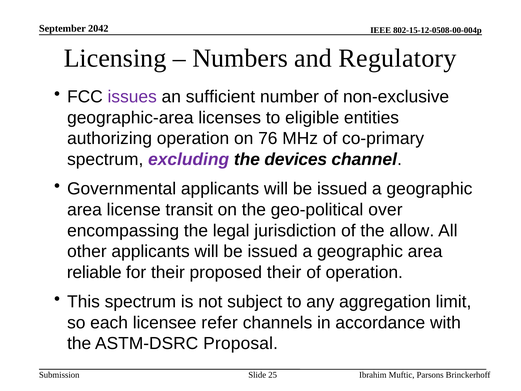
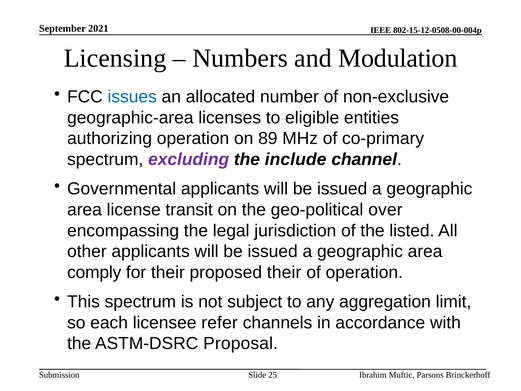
2042: 2042 -> 2021 (98, 28)
Regulatory: Regulatory -> Modulation (398, 58)
issues colour: purple -> blue (132, 97)
sufficient: sufficient -> allocated (220, 97)
76: 76 -> 89 (268, 138)
devices: devices -> include (296, 159)
allow: allow -> listed (412, 230)
reliable: reliable -> comply (94, 272)
